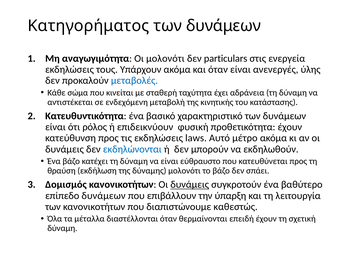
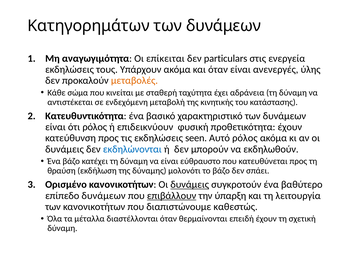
Κατηγορήματος: Κατηγορήματος -> Κατηγορημάτων (89, 26)
Οι μολονότι: μολονότι -> επίκειται (165, 59)
μεταβολές colour: blue -> orange (134, 81)
laws: laws -> seen (196, 138)
Αυτό μέτρο: μέτρο -> ρόλος (245, 138)
Δομισμός: Δομισμός -> Ορισμένο (66, 185)
επιβάλλουν underline: none -> present (172, 196)
